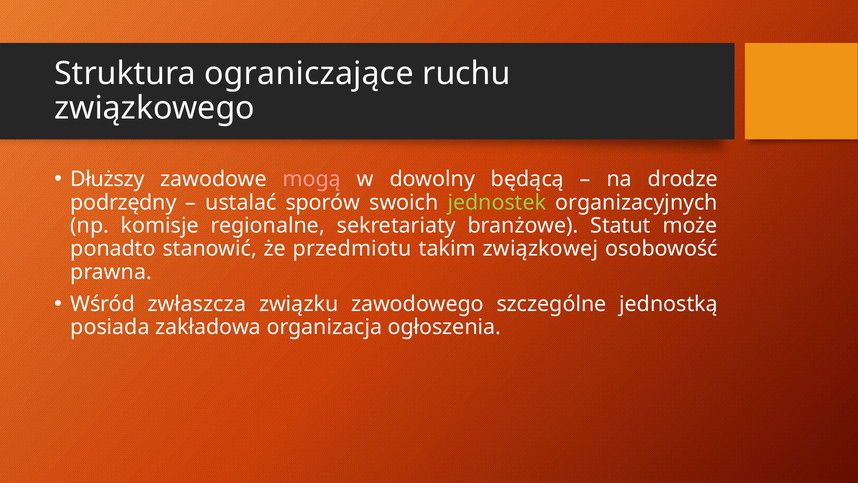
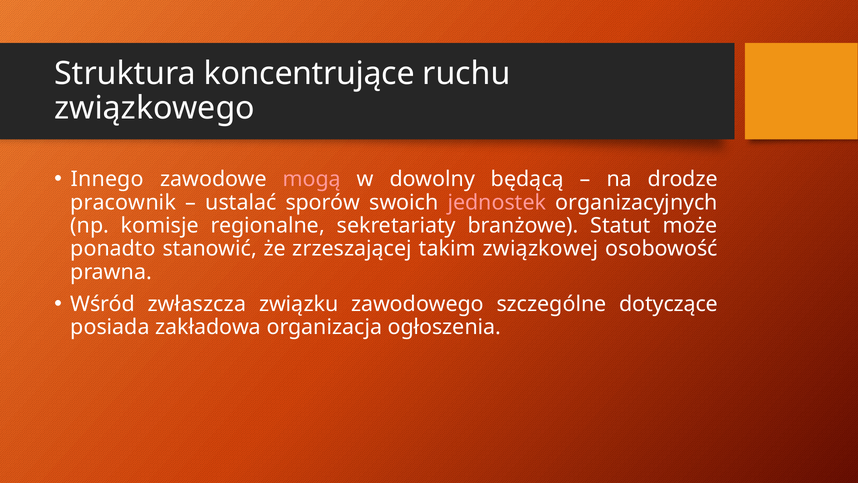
ograniczające: ograniczające -> koncentrujące (309, 73)
Dłuższy: Dłuższy -> Innego (107, 179)
podrzędny: podrzędny -> pracownik (123, 202)
jednostek colour: light green -> pink (497, 202)
przedmiotu: przedmiotu -> zrzeszającej (352, 249)
jednostką: jednostką -> dotyczące (669, 304)
